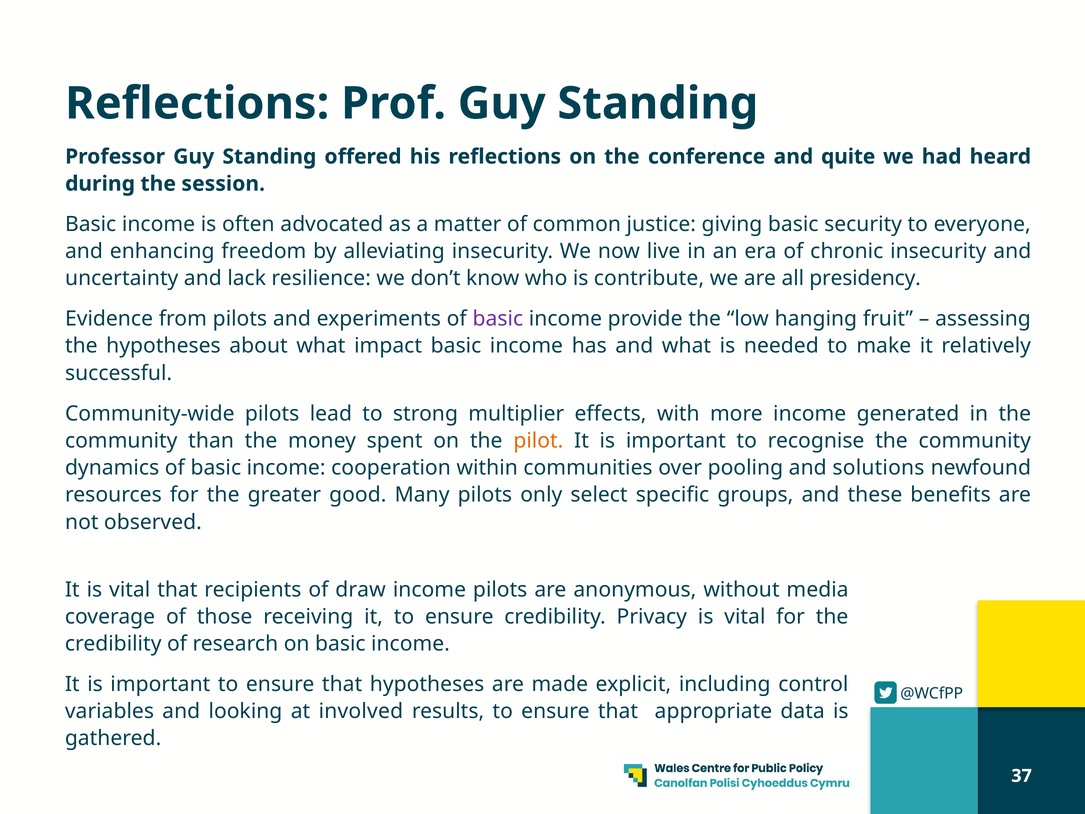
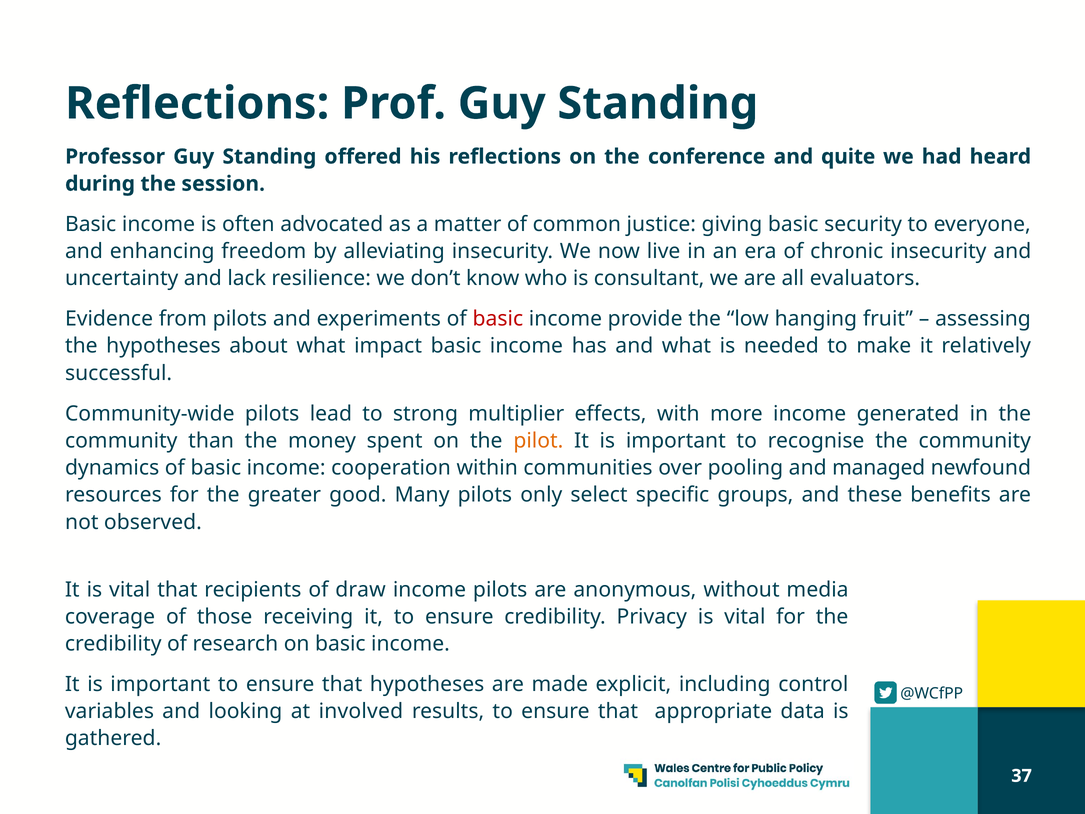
contribute: contribute -> consultant (649, 278)
presidency: presidency -> evaluators (865, 278)
basic colour: purple -> red (498, 319)
solutions: solutions -> managed (879, 468)
